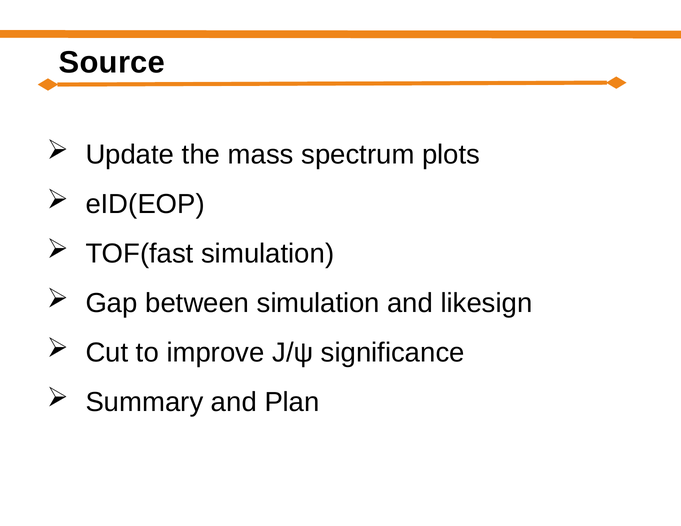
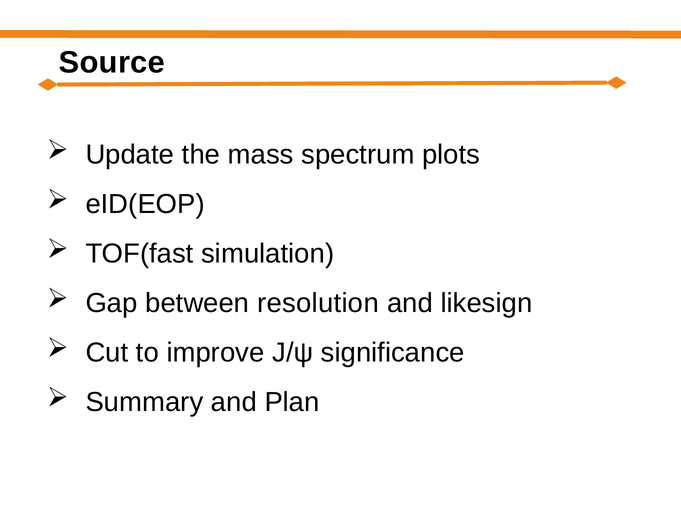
between simulation: simulation -> resolution (318, 303)
